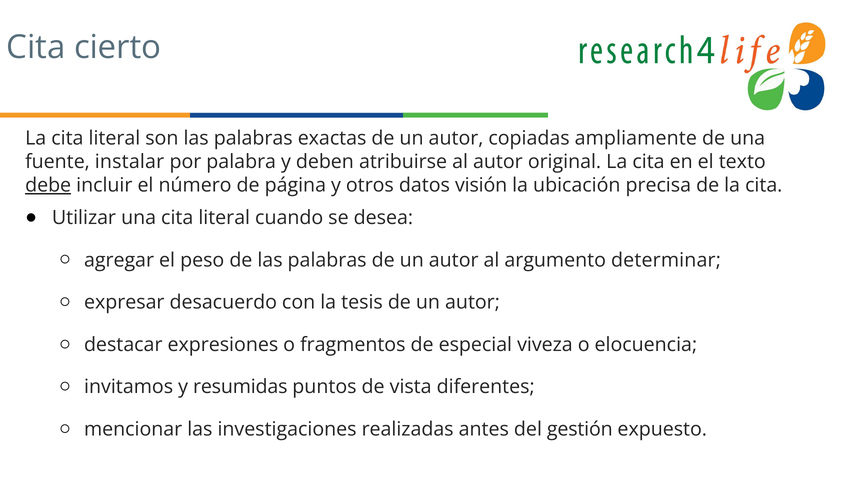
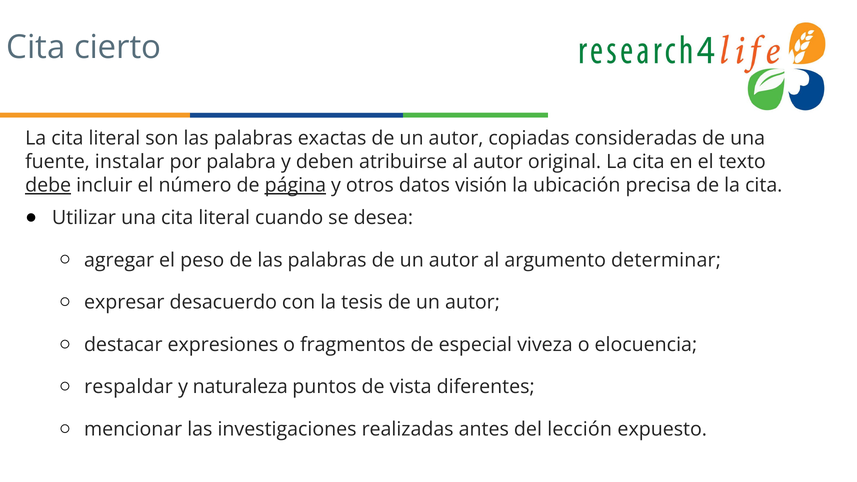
ampliamente: ampliamente -> consideradas (636, 138)
página underline: none -> present (295, 185)
invitamos: invitamos -> respaldar (129, 387)
resumidas: resumidas -> naturaleza (240, 387)
gestión: gestión -> lección (580, 429)
